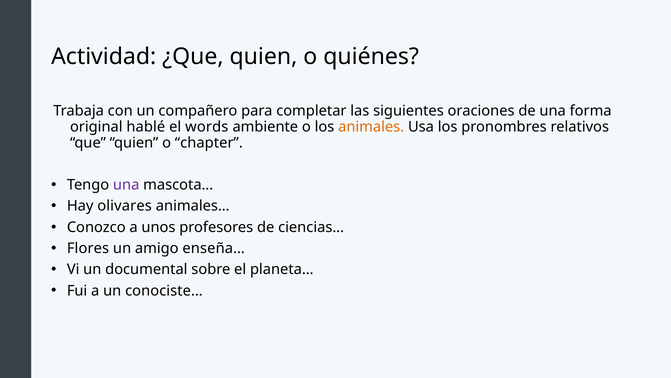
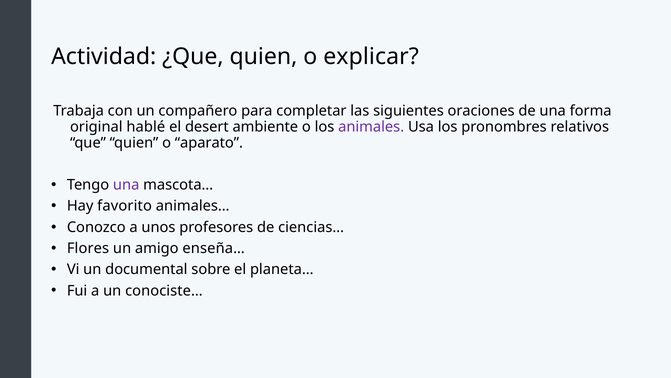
quiénes: quiénes -> explicar (371, 56)
words: words -> desert (207, 127)
animales colour: orange -> purple (371, 127)
chapter: chapter -> aparato (209, 143)
olivares: olivares -> favorito (125, 206)
